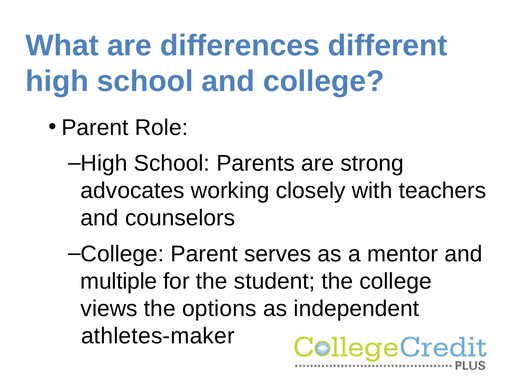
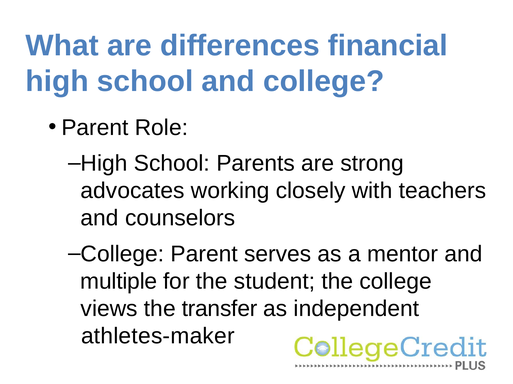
different: different -> financial (388, 46)
options: options -> transfer (220, 309)
